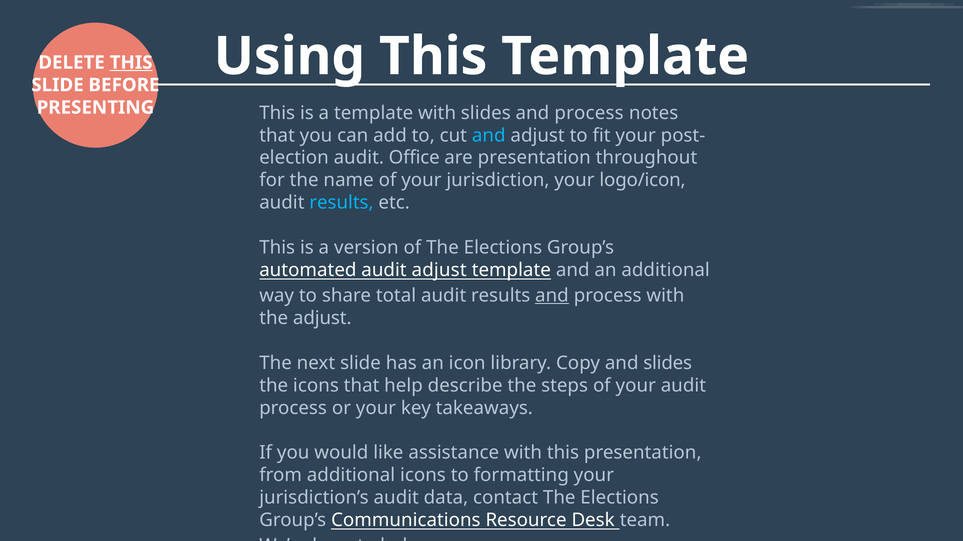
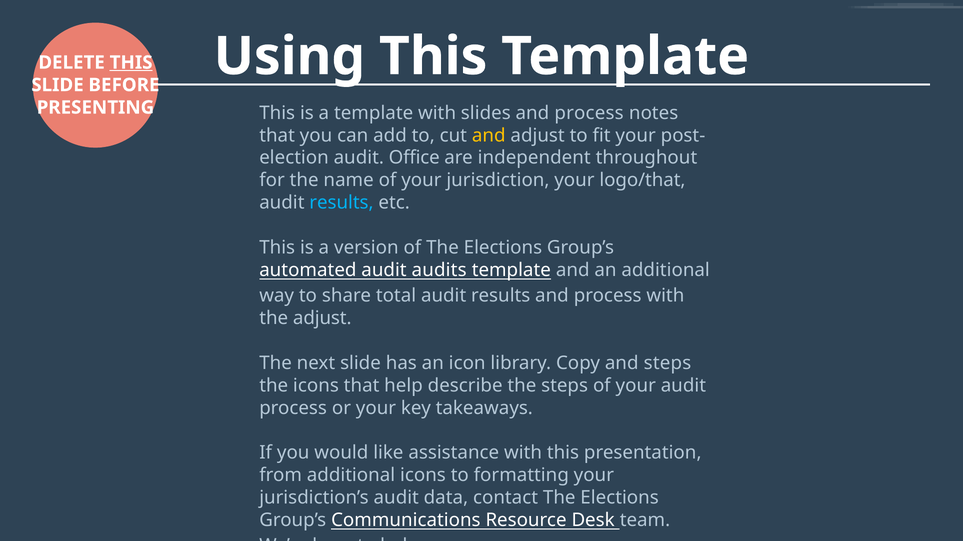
and colour: light blue -> yellow (489, 136)
are presentation: presentation -> independent (534, 158)
logo/icon: logo/icon -> logo/that (642, 181)
audit adjust: adjust -> audits (439, 270)
and underline: present -> none (552, 296)
and slides: slides -> steps (668, 363)
